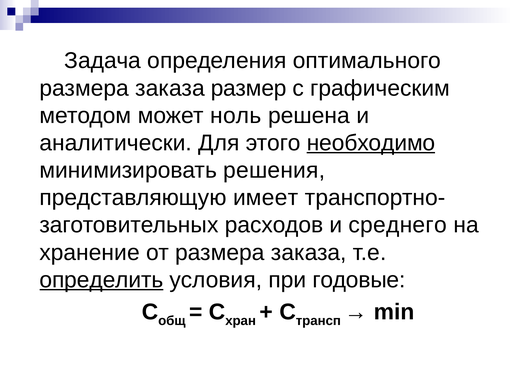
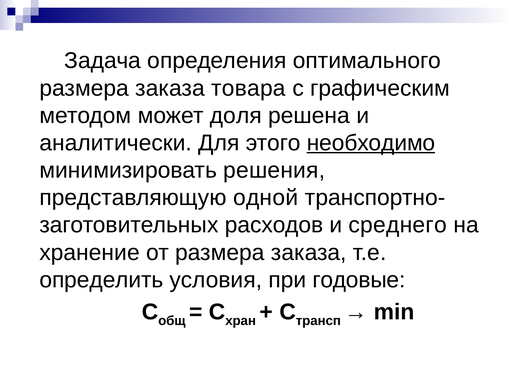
размер: размер -> товара (248, 88)
ноль: ноль -> доля (236, 116)
имеет: имеет -> одной (266, 198)
определить underline: present -> none (101, 280)
